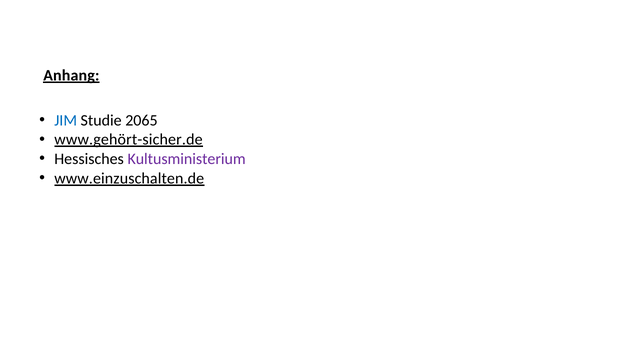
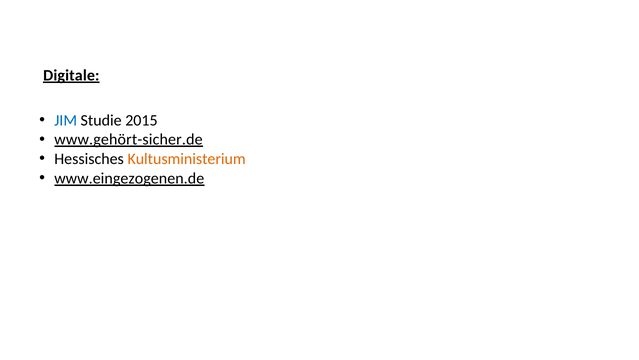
Anhang: Anhang -> Digitale (71, 75)
2065: 2065 -> 2015 (141, 120)
Kultusministerium colour: purple -> orange (187, 159)
www.einzuschalten.de: www.einzuschalten.de -> www.eingezogenen.de (129, 178)
